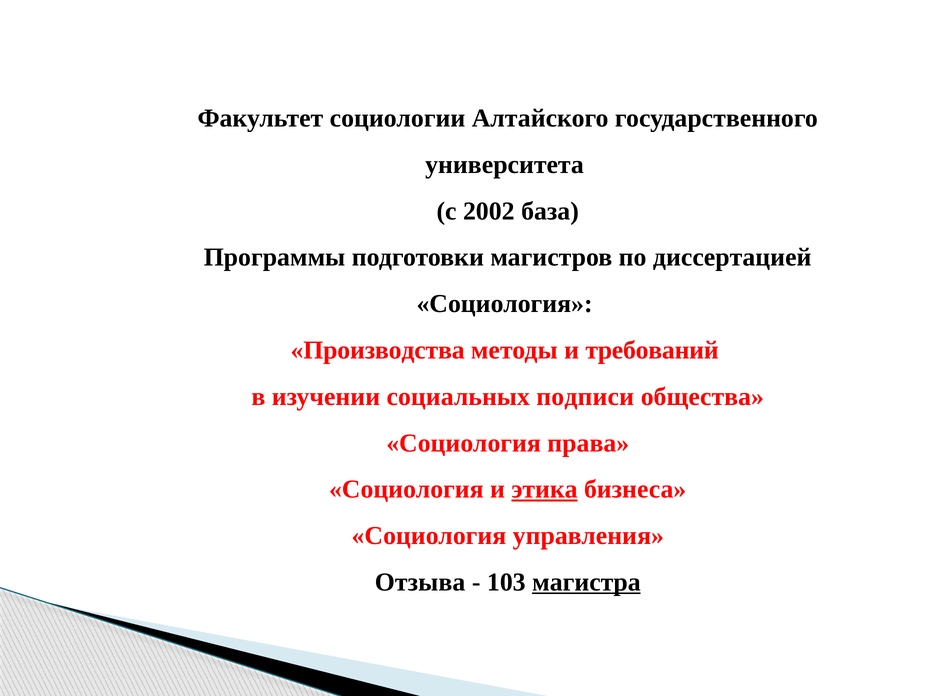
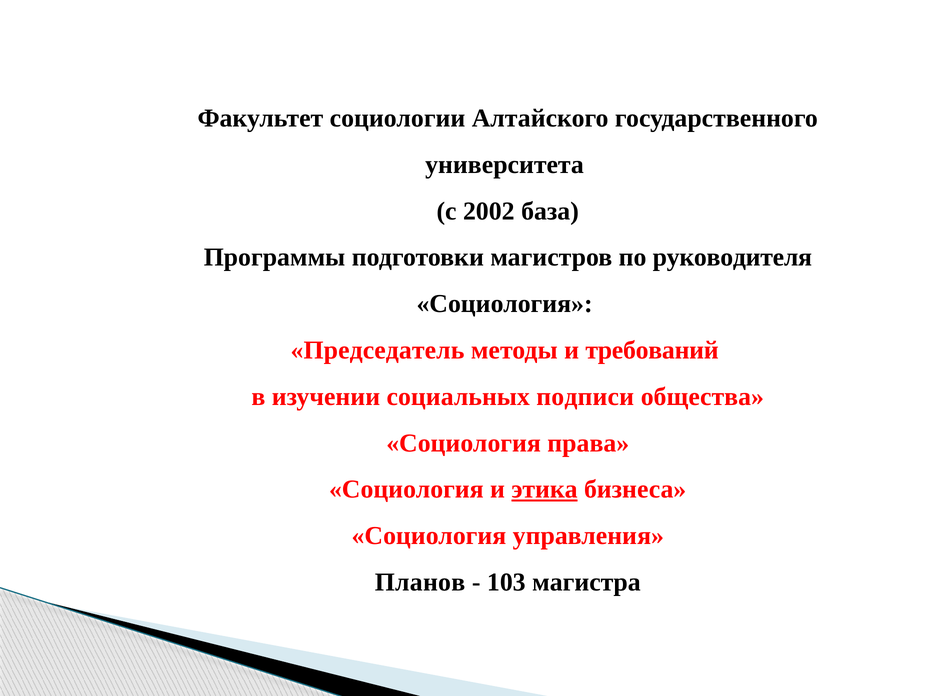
диссертацией: диссертацией -> руководителя (732, 257)
Производства: Производства -> Председатель (377, 350)
Отзыва: Отзыва -> Планов (420, 582)
магистра underline: present -> none (586, 582)
